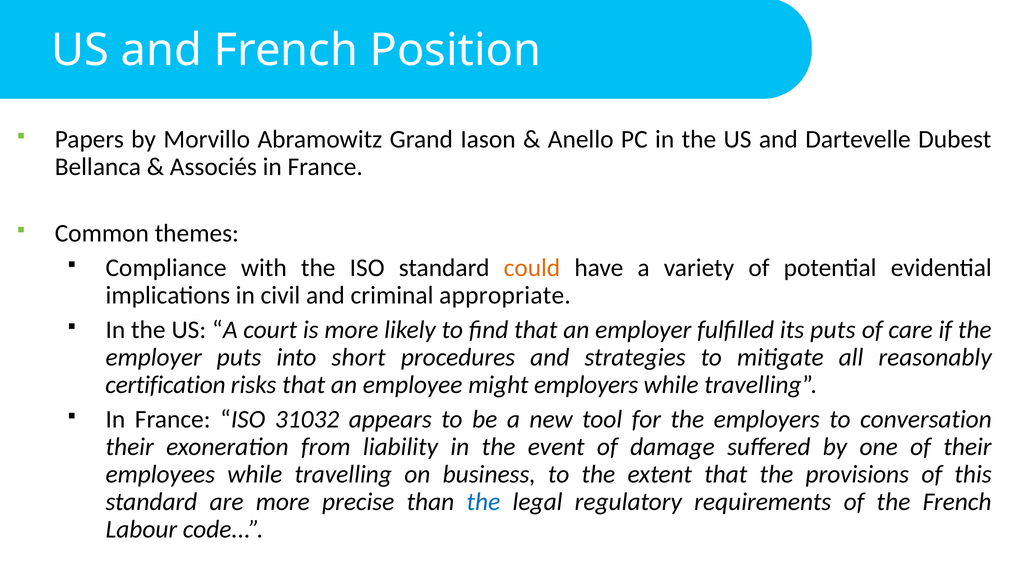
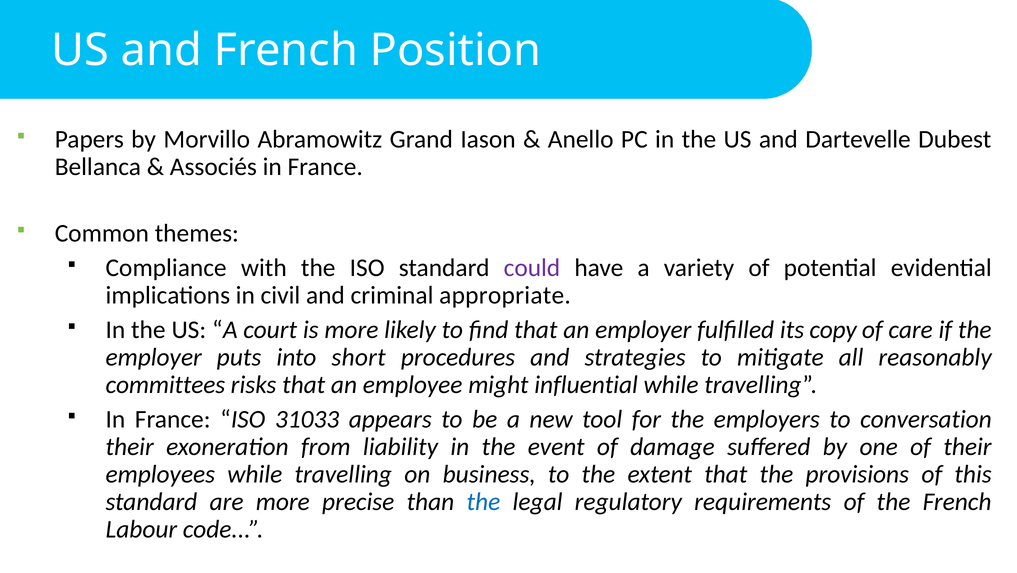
could colour: orange -> purple (532, 268)
its puts: puts -> copy (833, 330)
certification: certification -> committees (165, 385)
might employers: employers -> influential (586, 385)
31032: 31032 -> 31033 (307, 419)
